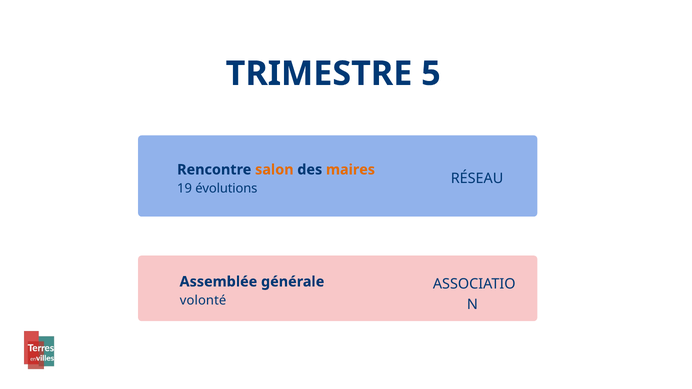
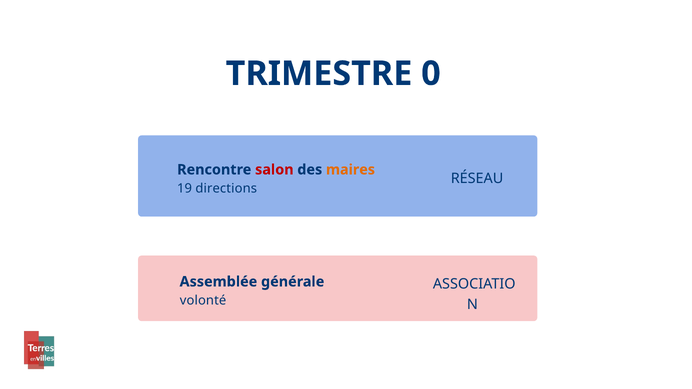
5: 5 -> 0 (431, 74)
salon colour: orange -> red (274, 170)
évolutions: évolutions -> directions (226, 189)
